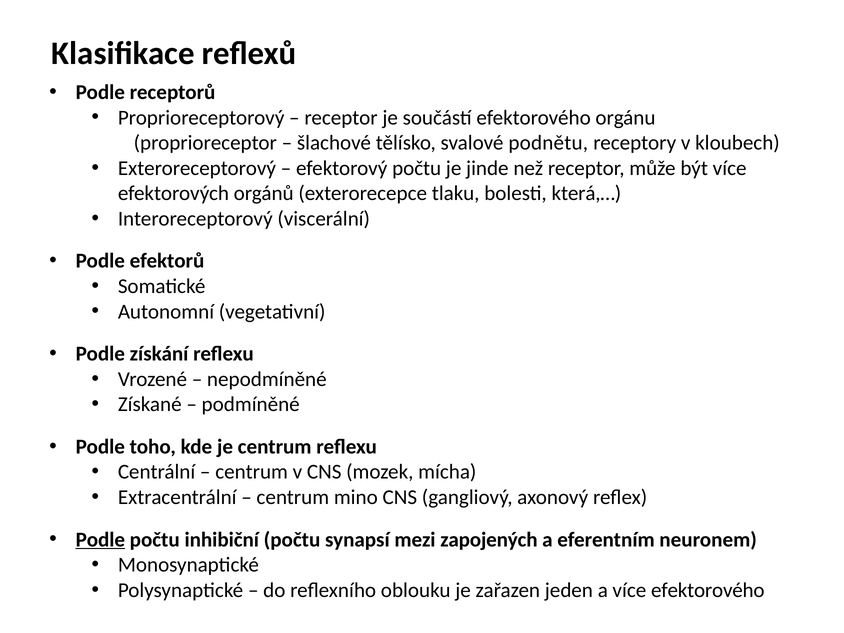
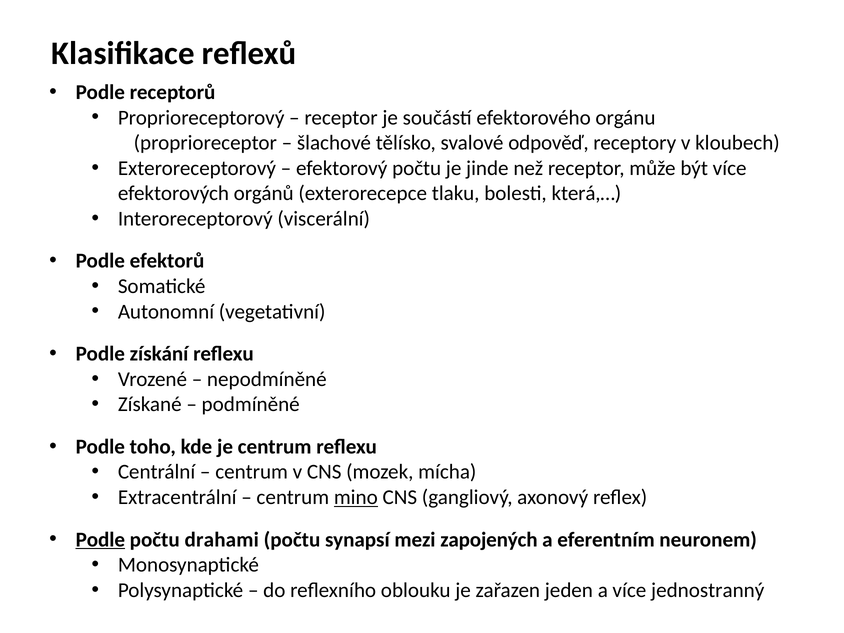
podnětu: podnětu -> odpověď (548, 143)
mino underline: none -> present (356, 497)
inhibiční: inhibiční -> drahami (222, 540)
více efektorového: efektorového -> jednostranný (708, 590)
